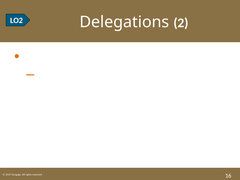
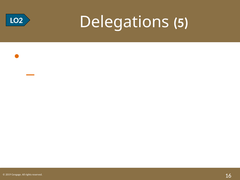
2: 2 -> 5 (181, 23)
